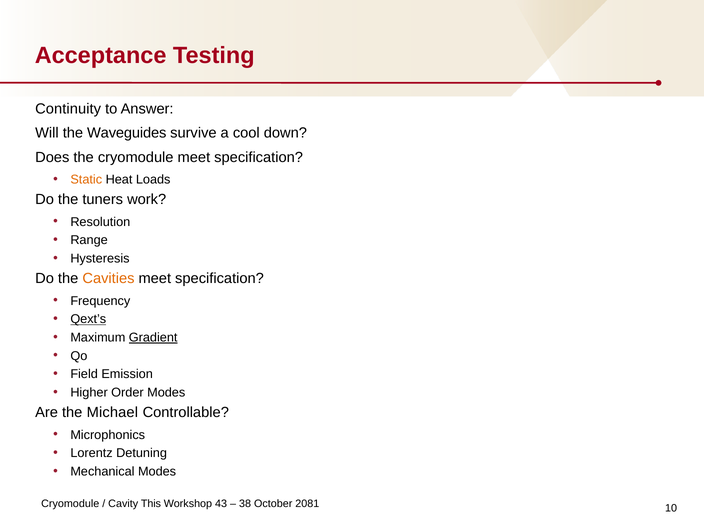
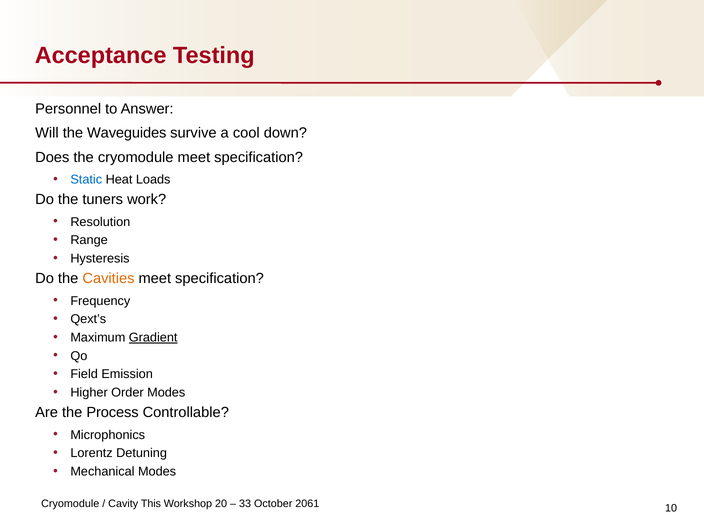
Continuity: Continuity -> Personnel (68, 109)
Static colour: orange -> blue (86, 179)
Qext’s underline: present -> none (88, 319)
Michael: Michael -> Process (112, 413)
43: 43 -> 20 (221, 503)
38: 38 -> 33 (245, 503)
2081: 2081 -> 2061 (307, 503)
